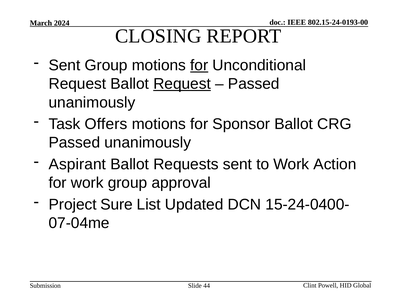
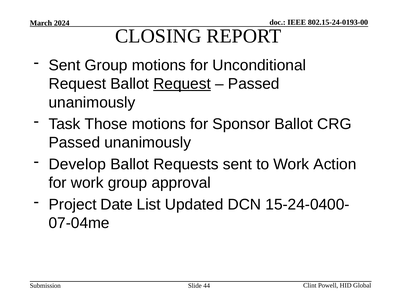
for underline: present -> none (199, 65)
Offers: Offers -> Those (106, 124)
Aspirant: Aspirant -> Develop (77, 165)
Sure: Sure -> Date (117, 205)
